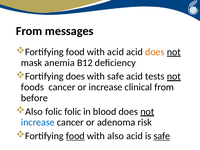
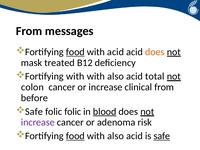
food underline: none -> present (75, 52)
anemia: anemia -> treated (60, 63)
Fortifying does: does -> with (75, 76)
safe: safe -> also (116, 76)
tests: tests -> total (155, 76)
foods: foods -> colon (32, 87)
Also: Also -> Safe (34, 112)
blood underline: none -> present (105, 112)
increase colour: blue -> purple (38, 122)
